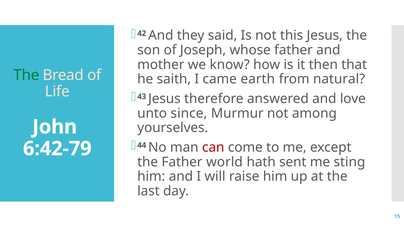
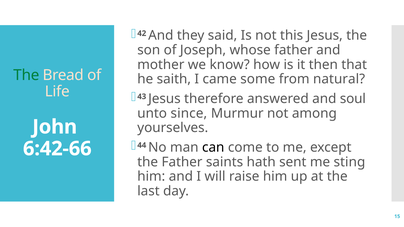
earth: earth -> some (258, 79)
love: love -> soul (353, 99)
can colour: red -> black (213, 148)
6:42-79: 6:42-79 -> 6:42-66 (57, 149)
world: world -> saints (225, 162)
